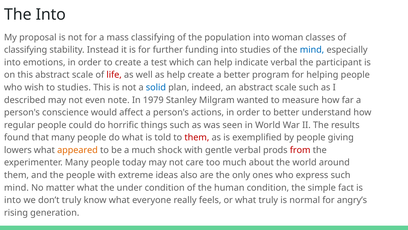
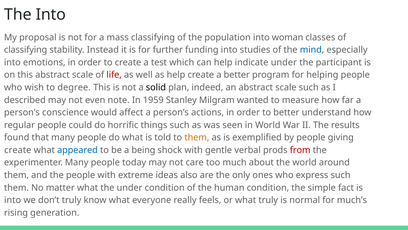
indicate verbal: verbal -> under (284, 62)
to studies: studies -> degree (74, 87)
solid colour: blue -> black (156, 87)
1979: 1979 -> 1959 (153, 100)
them colour: red -> orange (197, 137)
lowers: lowers -> create (18, 150)
appeared colour: orange -> blue (77, 150)
a much: much -> being (143, 150)
mind: mind -> them (16, 187)
angry’s: angry’s -> much’s (352, 200)
